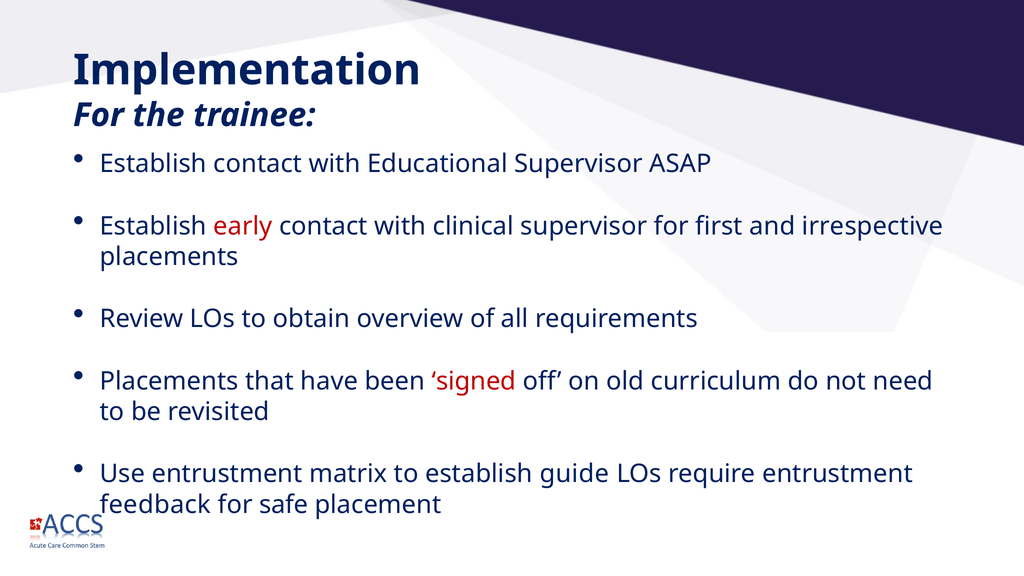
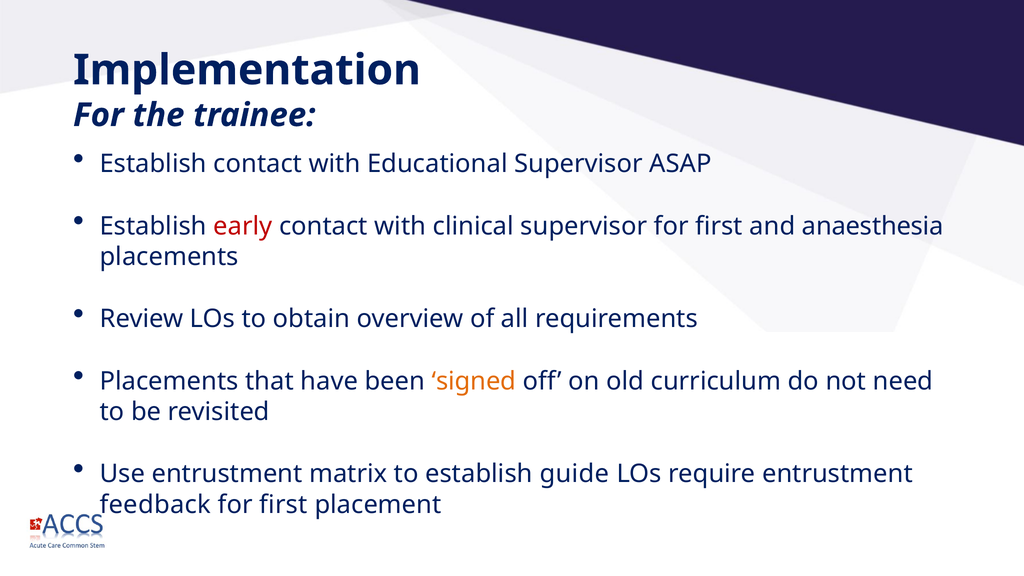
irrespective: irrespective -> anaesthesia (873, 226)
signed colour: red -> orange (474, 381)
safe: safe -> first (284, 505)
